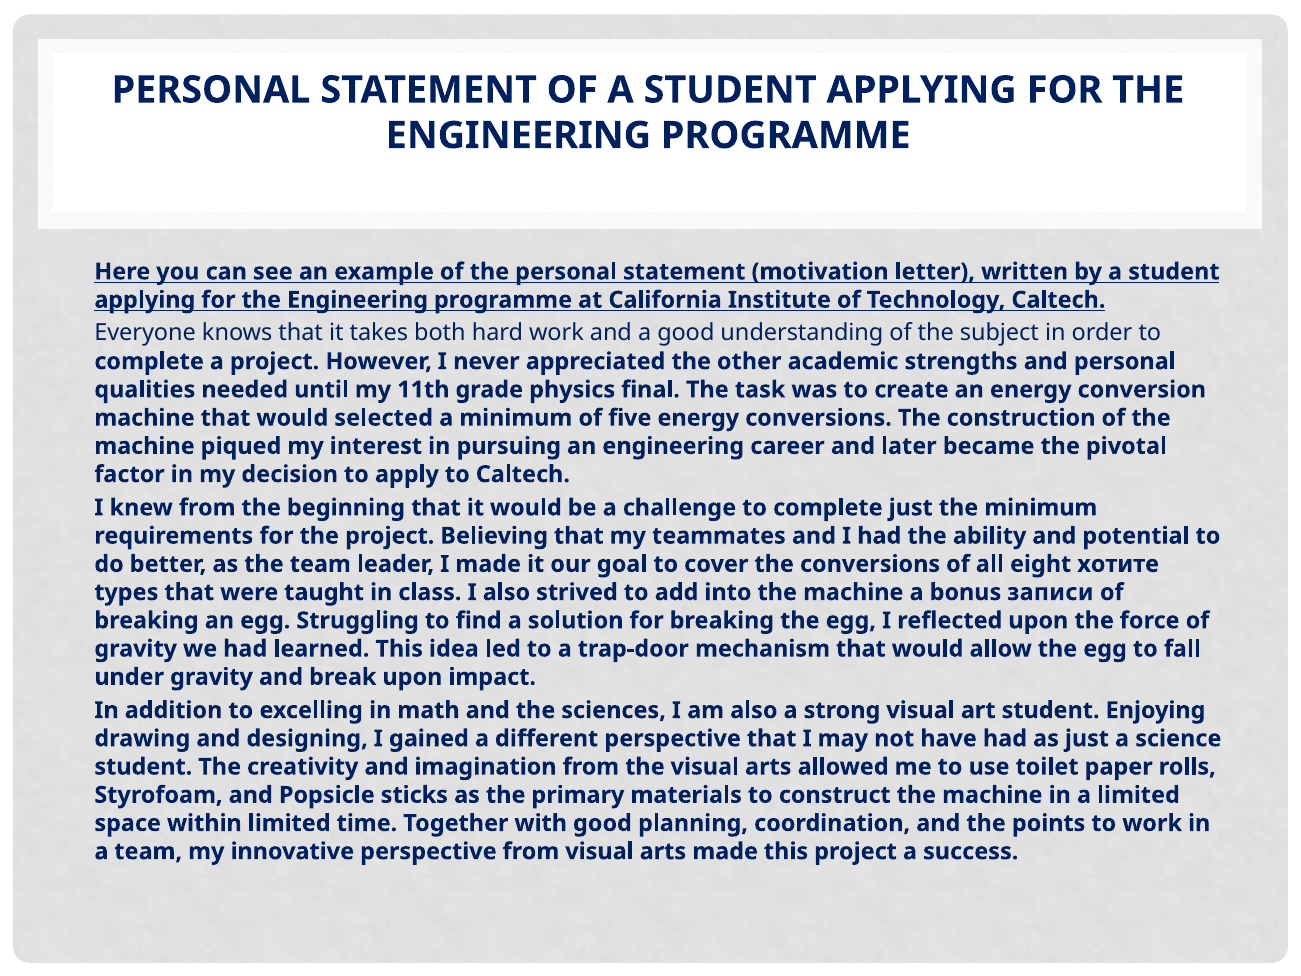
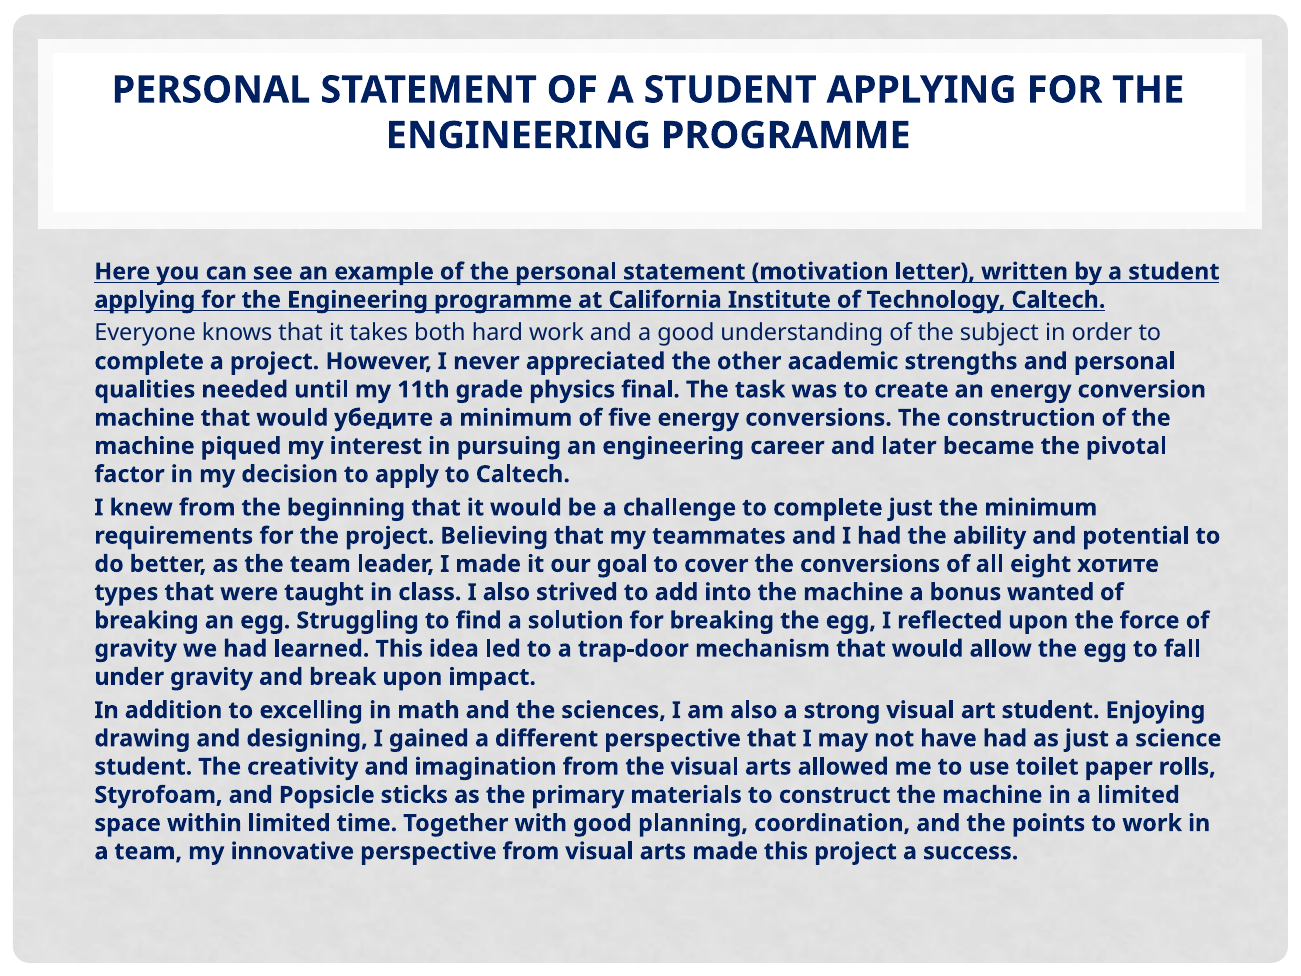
selected: selected -> убедите (384, 418)
записи: записи -> wanted (1051, 592)
